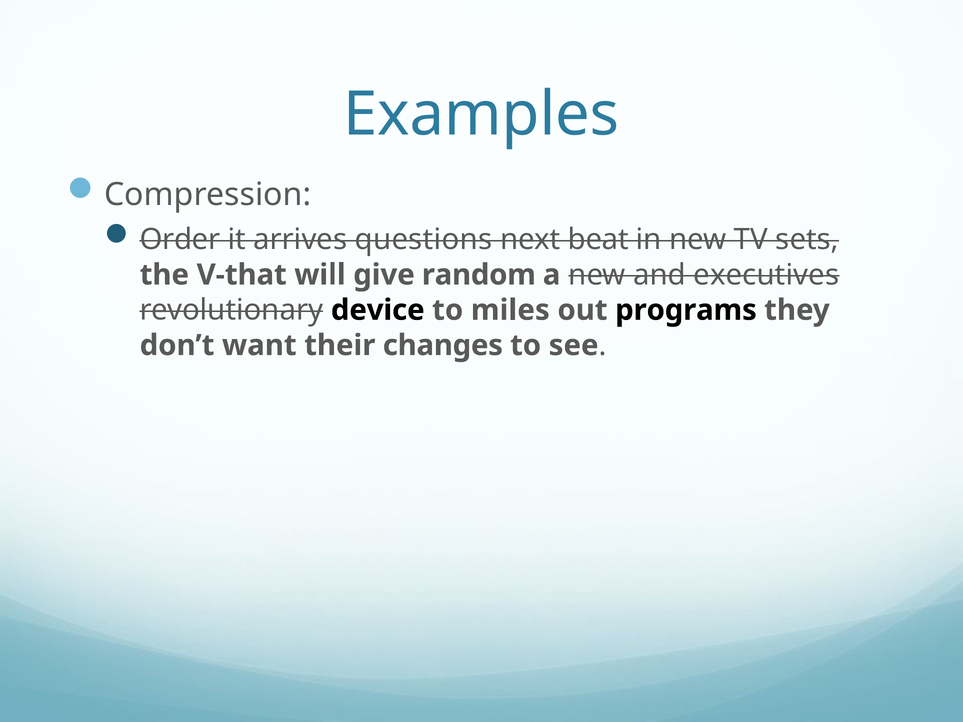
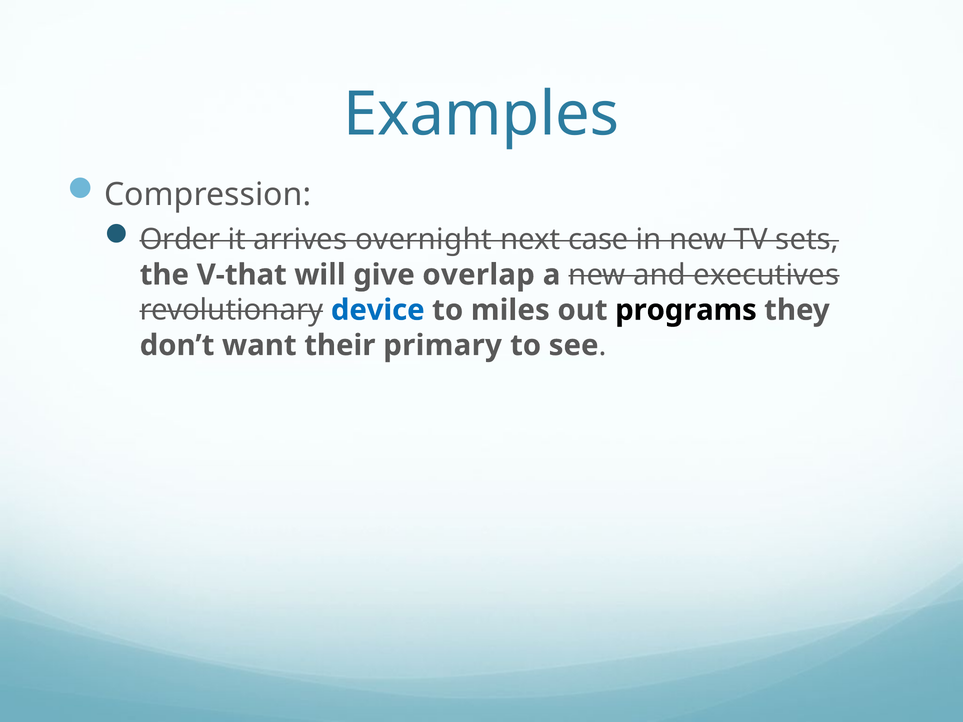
questions: questions -> overnight (424, 240)
beat: beat -> case (598, 240)
random: random -> overlap (479, 275)
device colour: black -> blue (378, 310)
changes: changes -> primary (443, 346)
